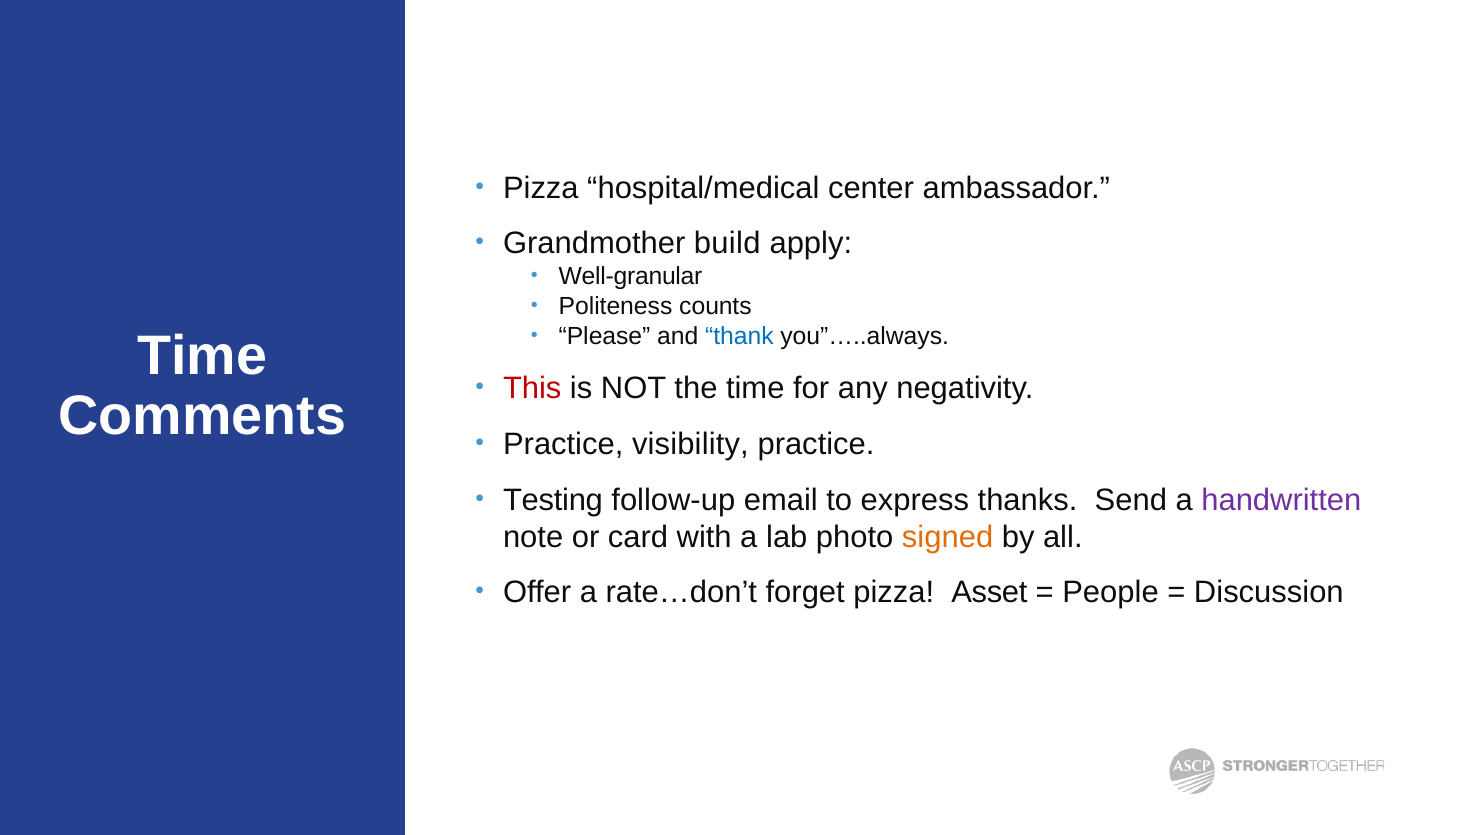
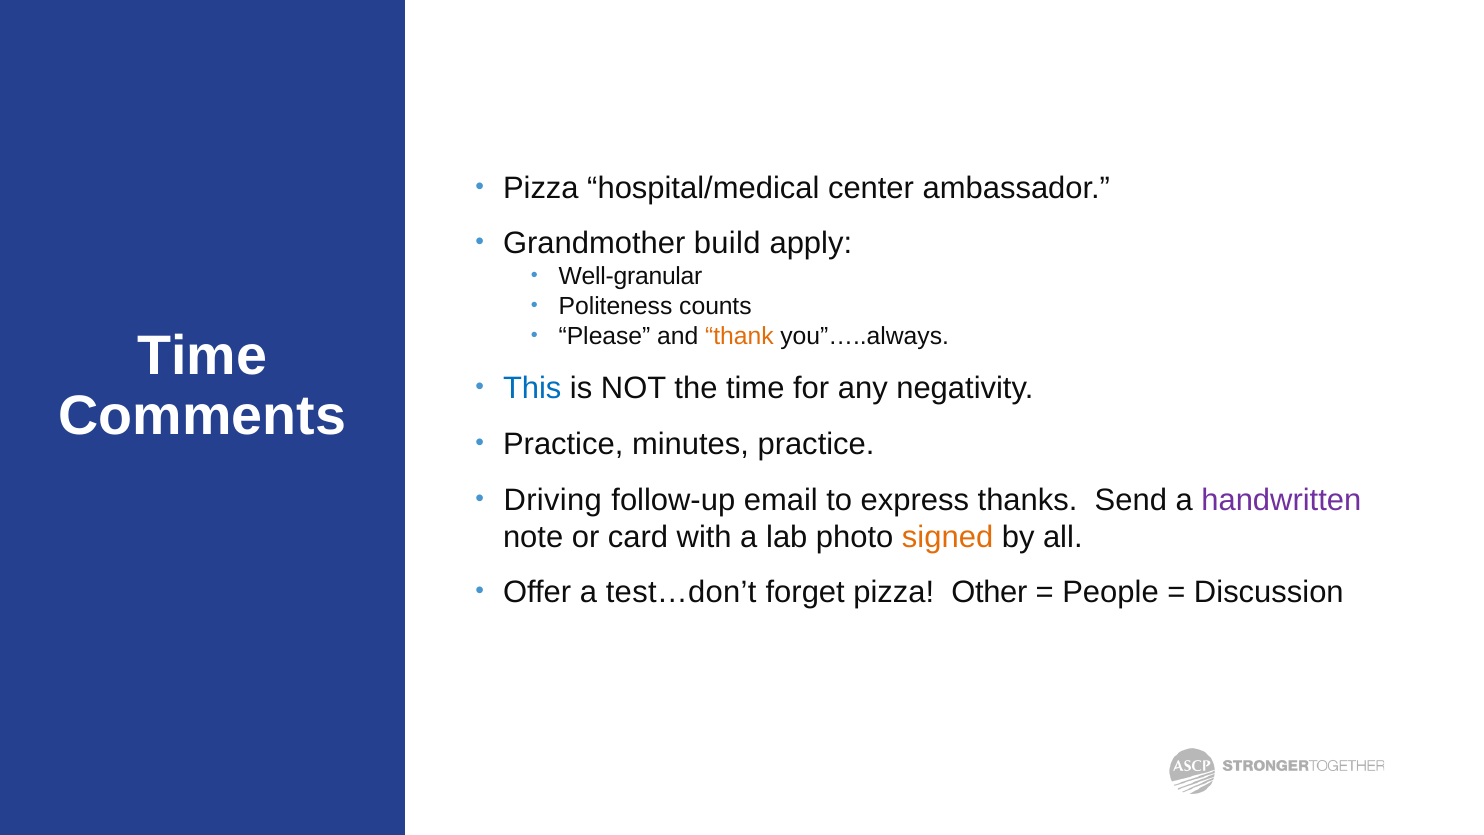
thank colour: blue -> orange (739, 336)
This colour: red -> blue (532, 388)
visibility: visibility -> minutes (690, 444)
Testing: Testing -> Driving (553, 500)
rate…don’t: rate…don’t -> test…don’t (681, 592)
Asset: Asset -> Other (989, 592)
